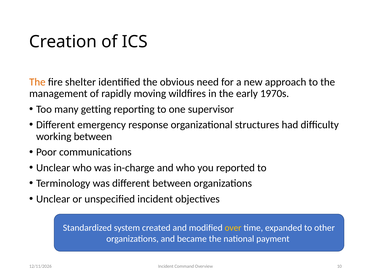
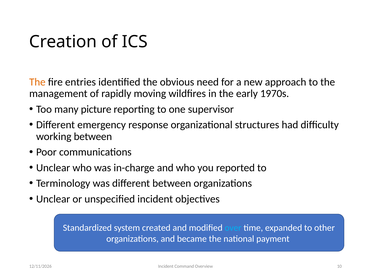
shelter: shelter -> entries (81, 82)
getting: getting -> picture (96, 109)
over colour: yellow -> light blue (233, 227)
